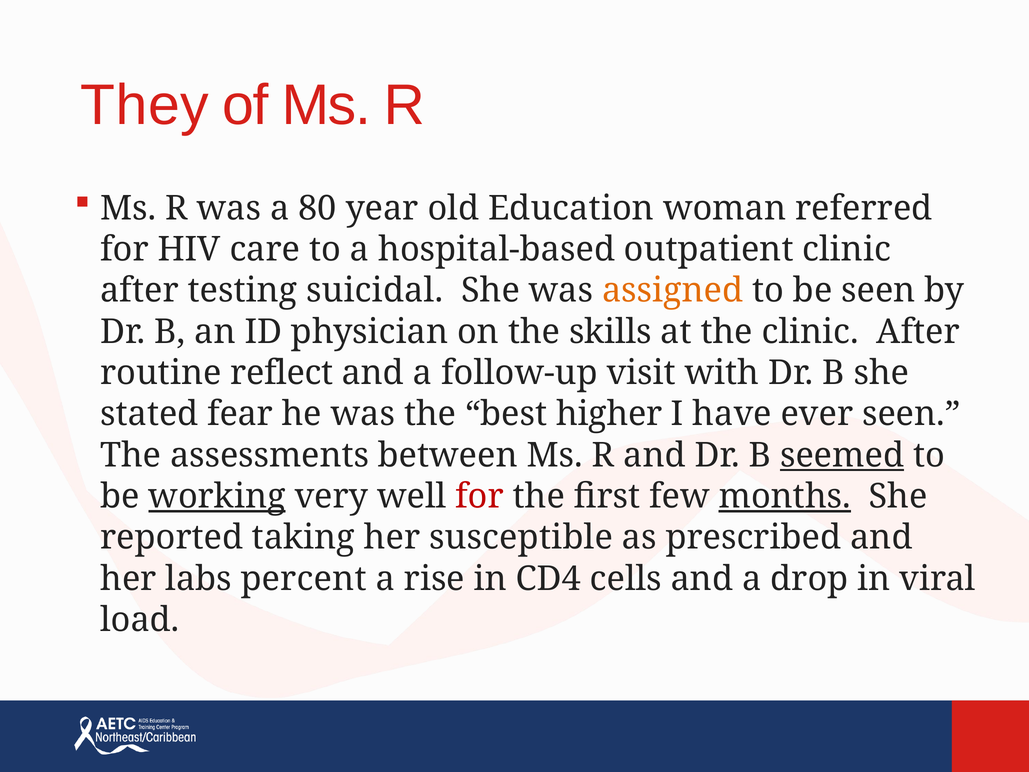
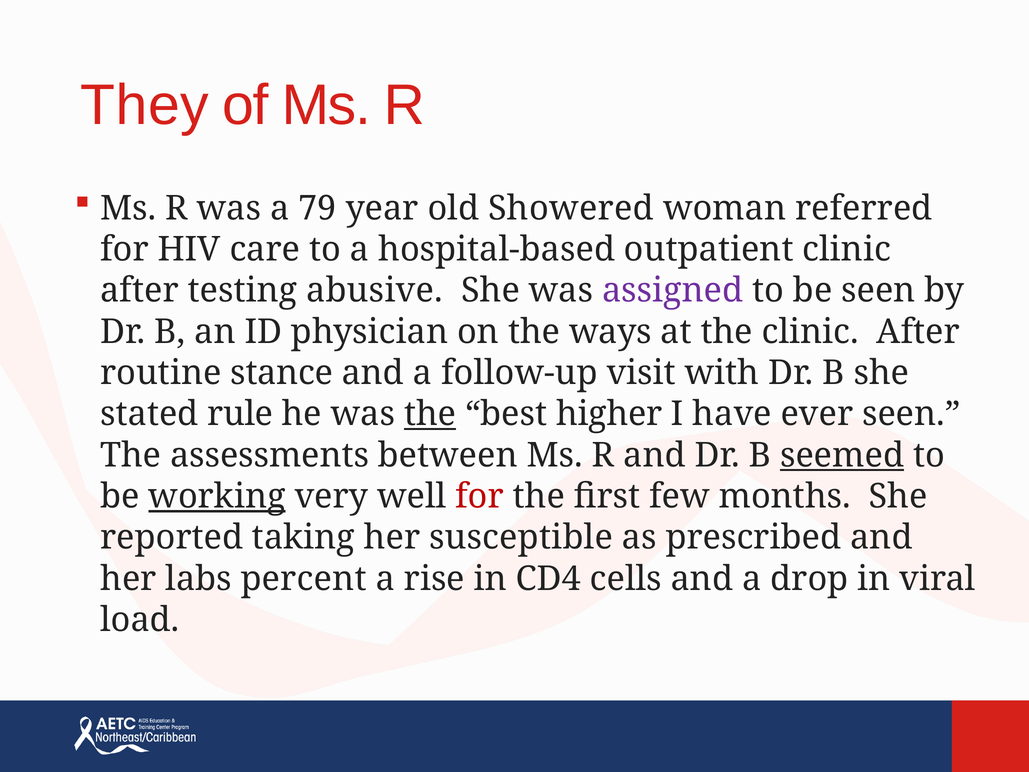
80: 80 -> 79 (317, 208)
Education: Education -> Showered (571, 208)
suicidal: suicidal -> abusive (375, 291)
assigned colour: orange -> purple (673, 291)
skills: skills -> ways (610, 332)
reflect: reflect -> stance (282, 373)
fear: fear -> rule (240, 414)
the underline: none -> present (430, 414)
months underline: present -> none (785, 496)
